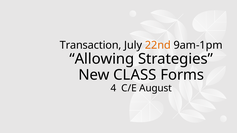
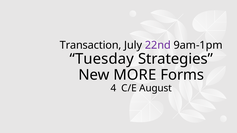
22nd colour: orange -> purple (158, 45)
Allowing: Allowing -> Tuesday (102, 59)
CLASS: CLASS -> MORE (135, 75)
